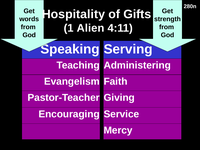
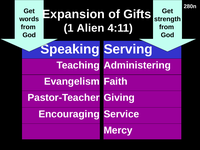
Hospitality: Hospitality -> Expansion (73, 14)
